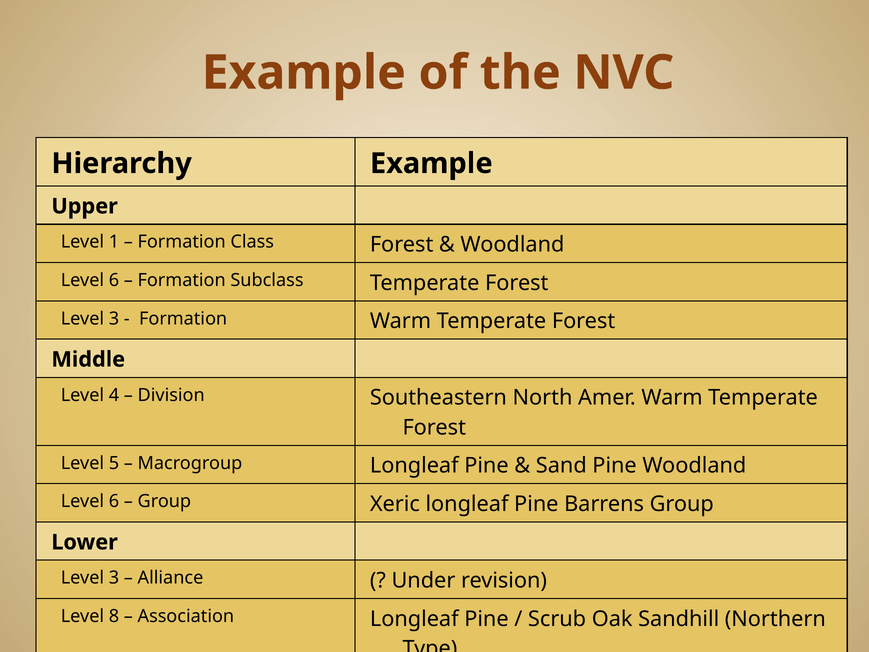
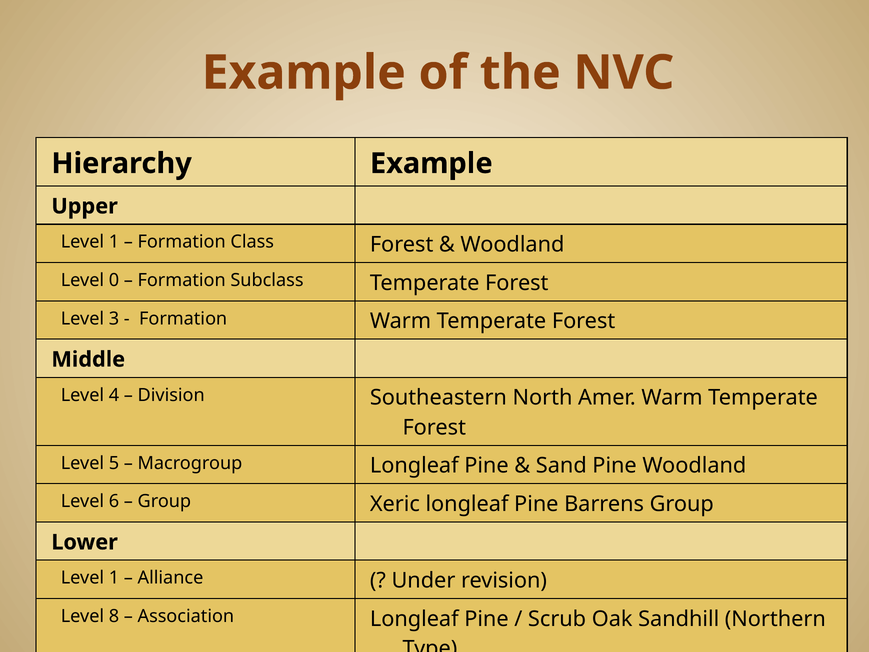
6: 6 -> 0 (114, 280)
3: 3 -> 1 (114, 578)
